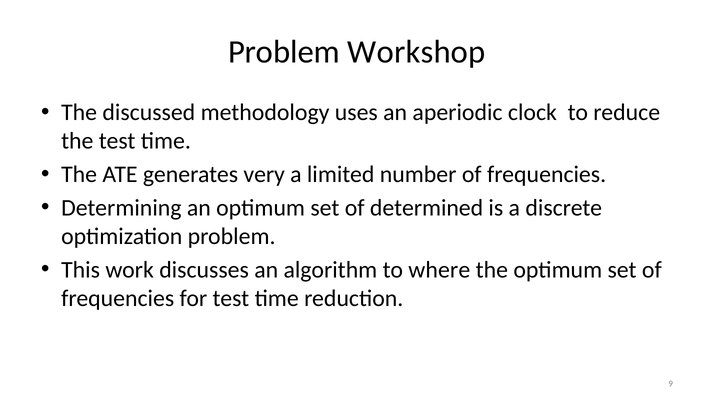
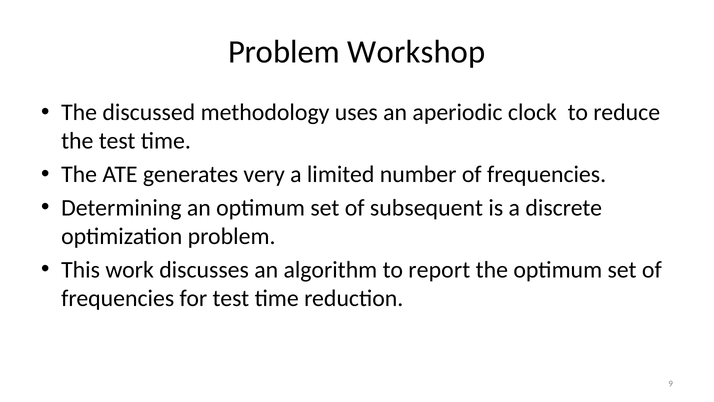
determined: determined -> subsequent (427, 208)
where: where -> report (439, 270)
